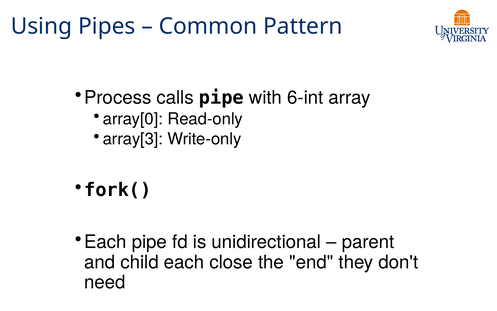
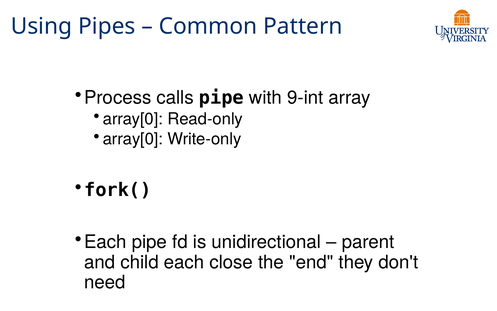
6-int: 6-int -> 9-int (305, 98)
array[3: array[3 -> array[0 (133, 139)
